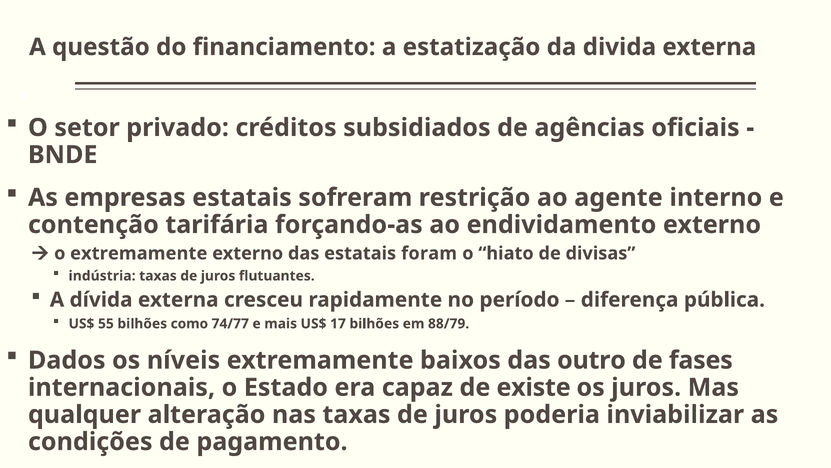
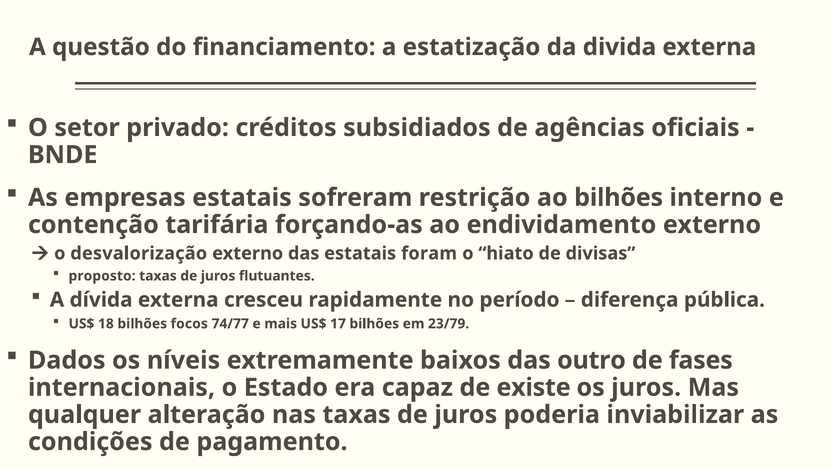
ao agente: agente -> bilhões (619, 197)
o extremamente: extremamente -> desvalorização (139, 253)
indústria: indústria -> proposto (102, 276)
55: 55 -> 18 (106, 323)
como: como -> focos (189, 323)
88/79: 88/79 -> 23/79 (449, 323)
